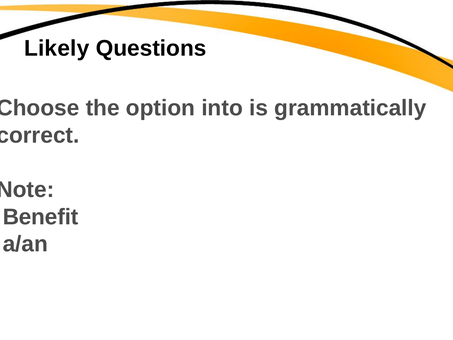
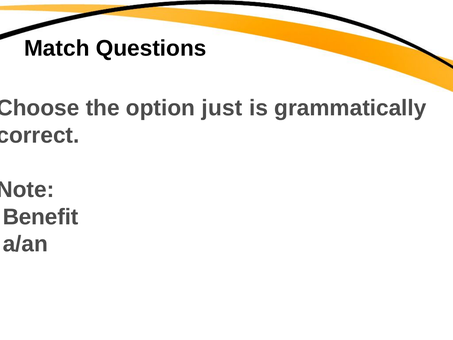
Likely: Likely -> Match (57, 48)
into: into -> just (222, 108)
